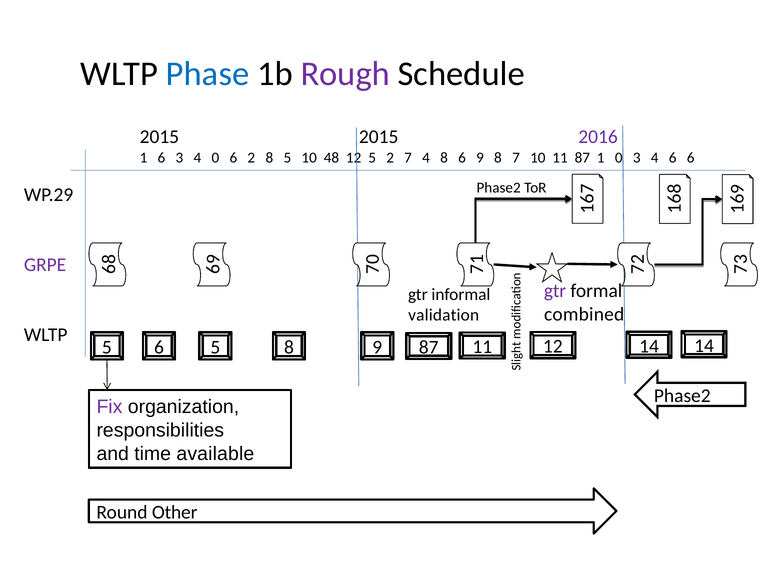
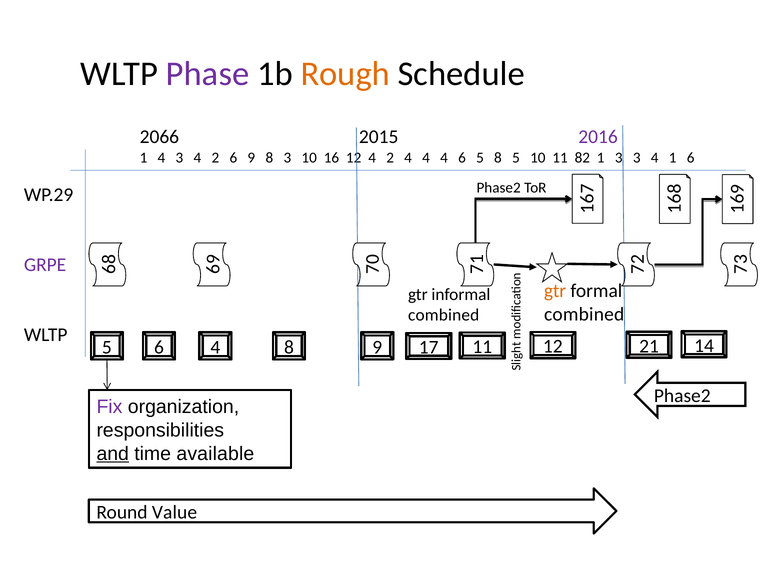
Phase colour: blue -> purple (208, 74)
Rough colour: purple -> orange (345, 74)
2015: 2015 -> 2066 (159, 137)
6: 6 -> 4 (161, 158)
3 4 0: 0 -> 2 (215, 158)
2: 2 -> 9 (251, 158)
8 5: 5 -> 3 (287, 158)
48: 48 -> 16 (331, 158)
12 5: 5 -> 4 (372, 158)
2 7: 7 -> 4 (408, 158)
8: 8 -> 4 (444, 158)
9: 9 -> 5 (480, 158)
8 7: 7 -> 5 (516, 158)
11 87: 87 -> 82 (582, 158)
1 0: 0 -> 3 (619, 158)
4 6: 6 -> 1 (673, 158)
gtr colour: purple -> orange (555, 291)
validation: validation -> combined (444, 315)
12 14: 14 -> 21 (649, 346)
6 5: 5 -> 4 (215, 347)
9 87: 87 -> 17 (429, 347)
and underline: none -> present (113, 454)
Other: Other -> Value (175, 512)
